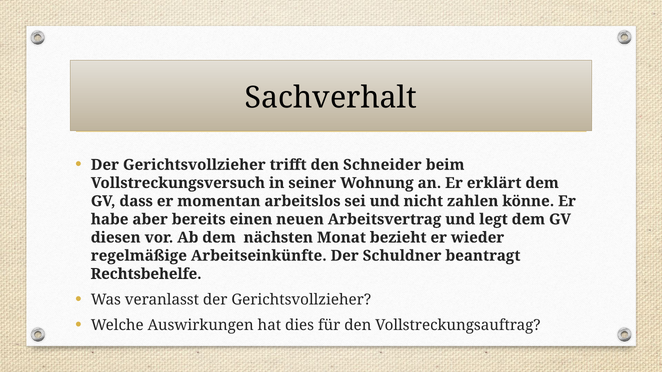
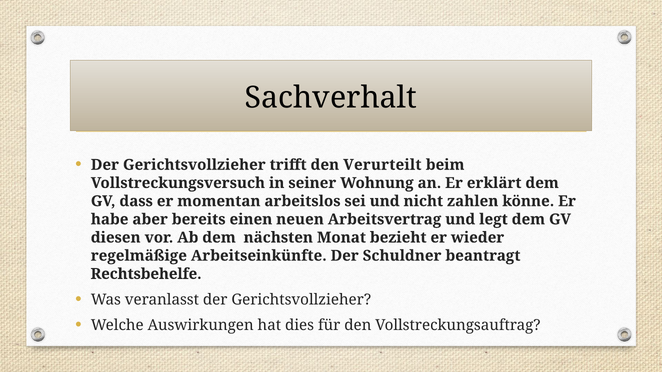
Schneider: Schneider -> Verurteilt (382, 165)
